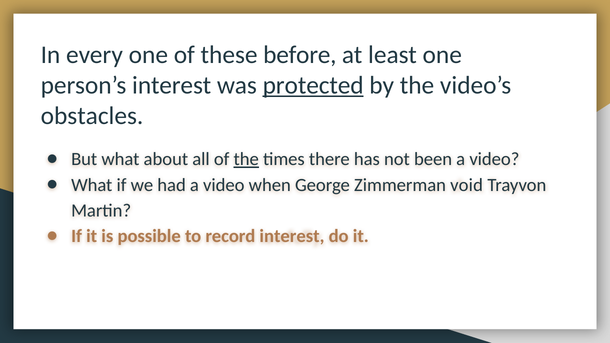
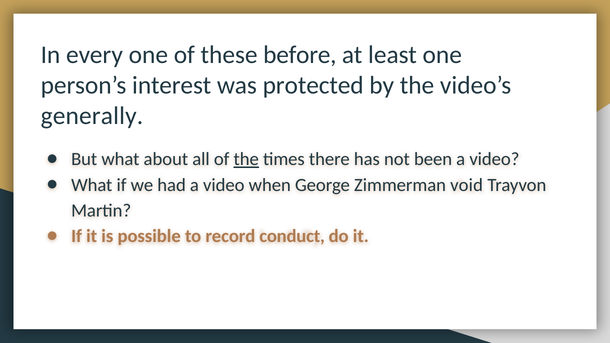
protected underline: present -> none (313, 85)
obstacles: obstacles -> generally (92, 116)
record interest: interest -> conduct (292, 236)
